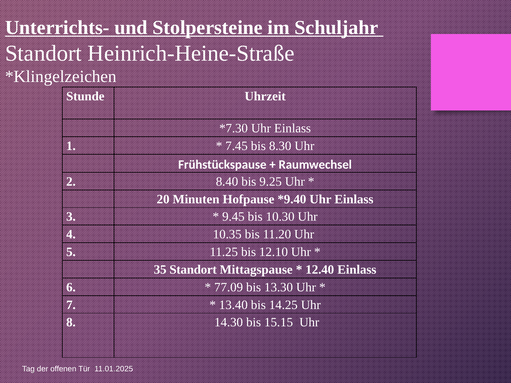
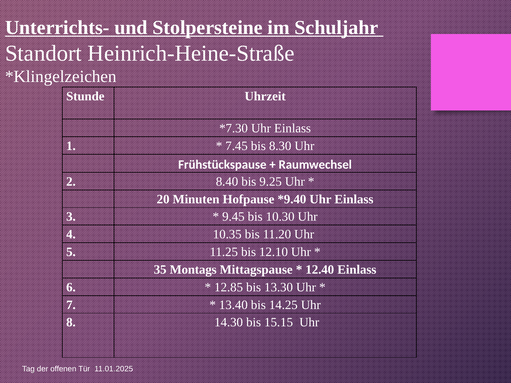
35 Standort: Standort -> Montags (193, 270)
77.09: 77.09 -> 12.85 (229, 287)
